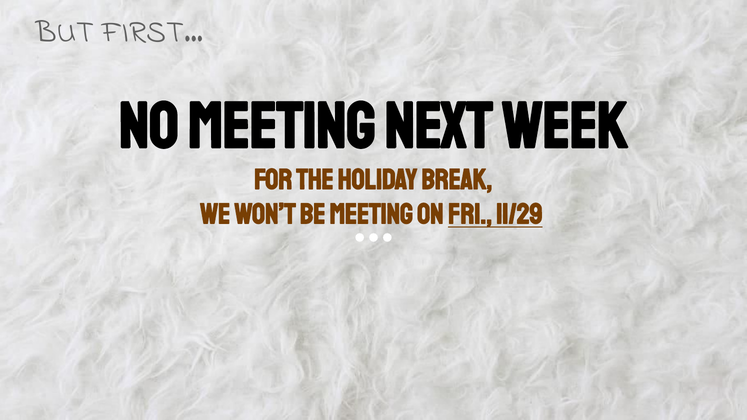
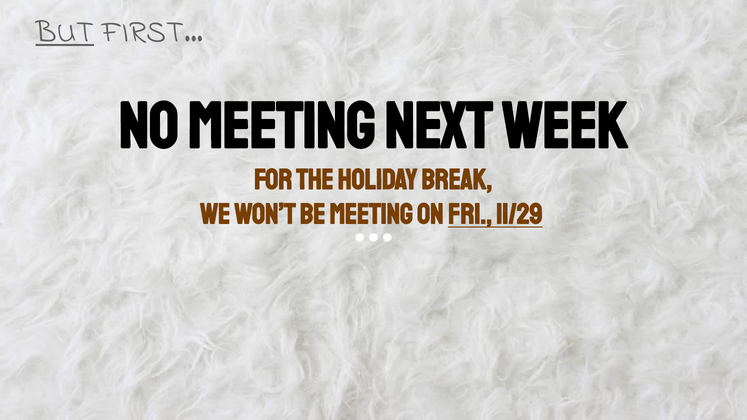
BUT underline: none -> present (65, 32)
